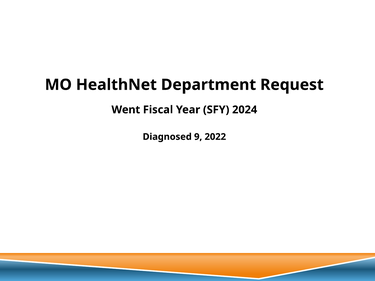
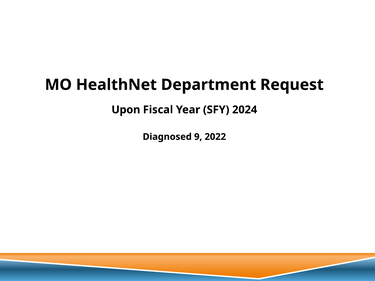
Went: Went -> Upon (126, 110)
